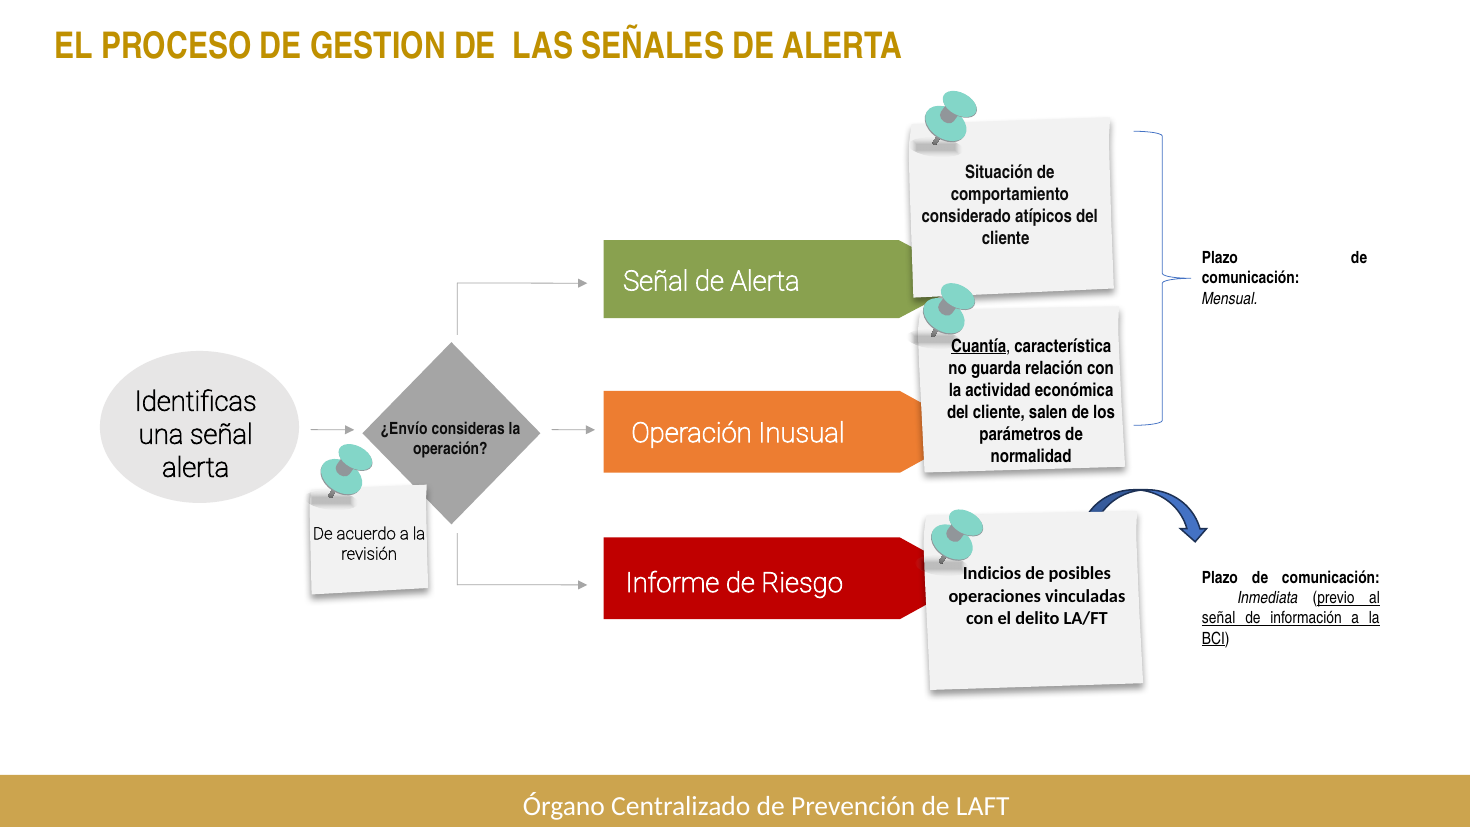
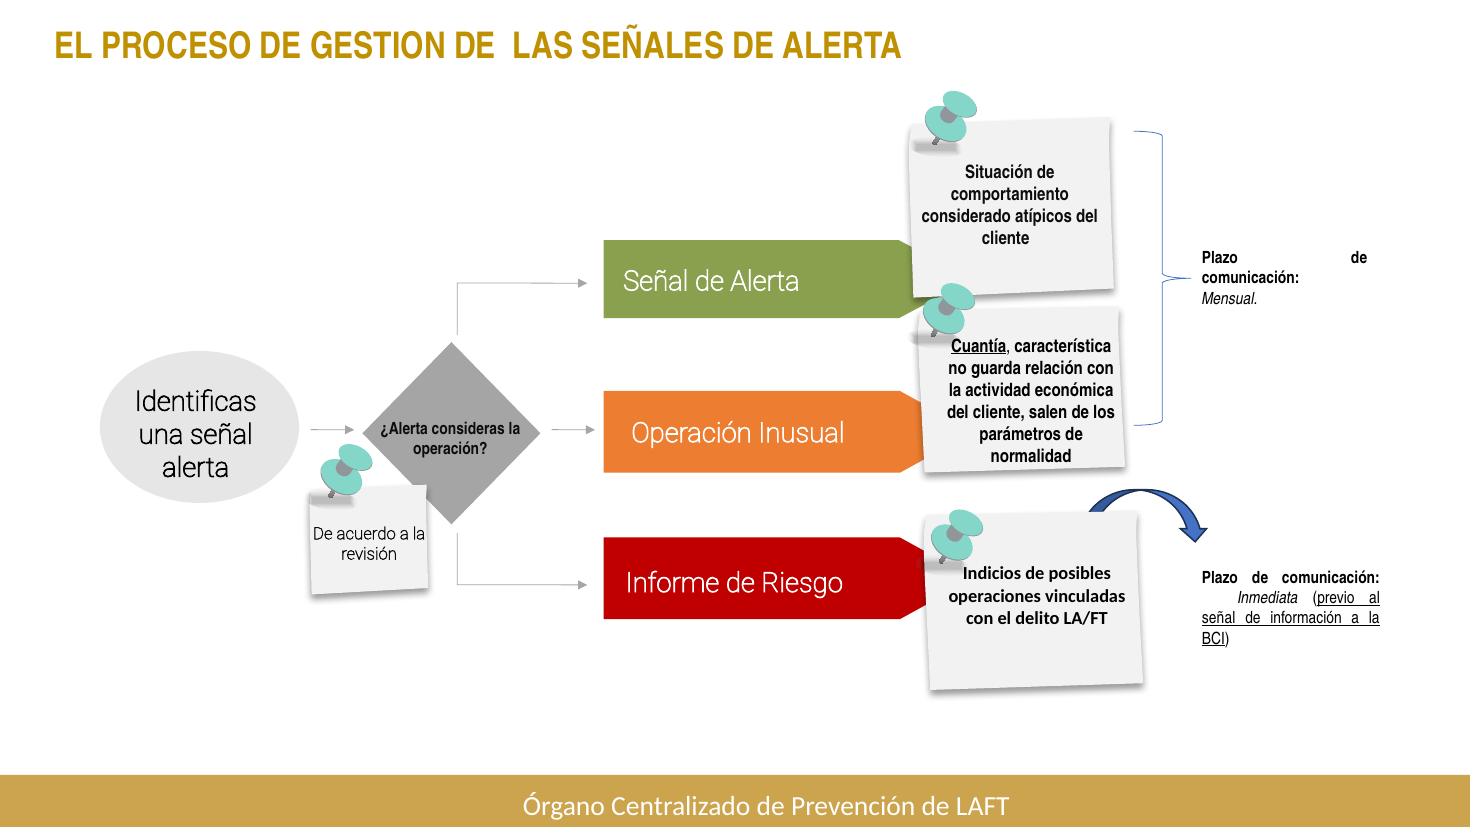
¿Envío: ¿Envío -> ¿Alerta (404, 429)
